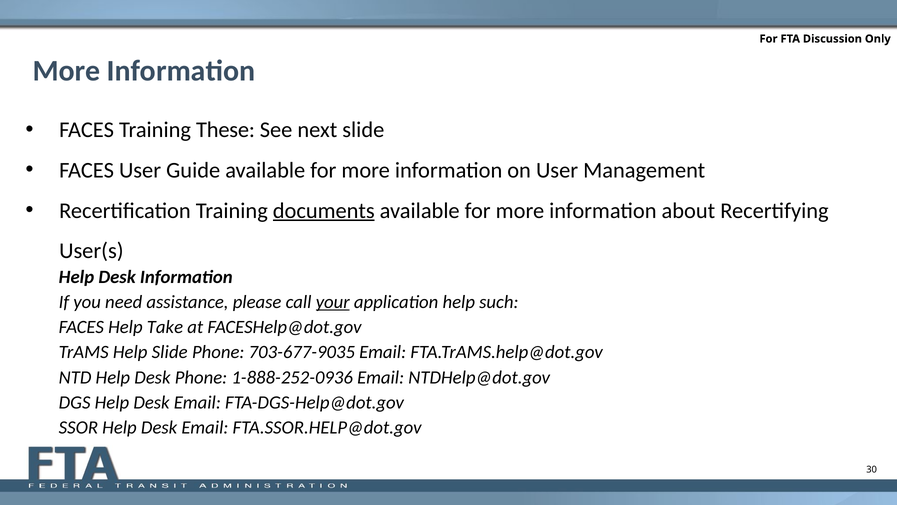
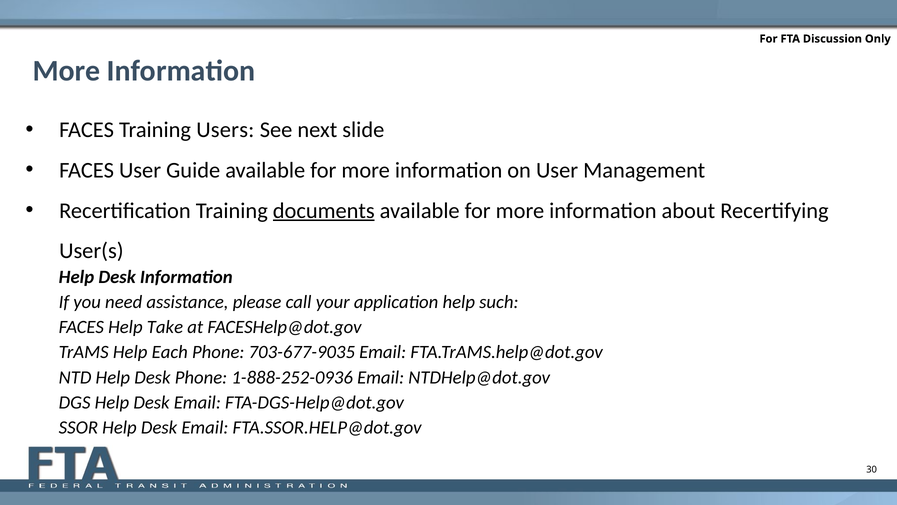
These: These -> Users (225, 130)
your underline: present -> none (333, 302)
Help Slide: Slide -> Each (170, 352)
